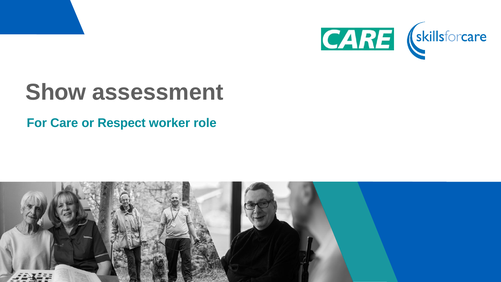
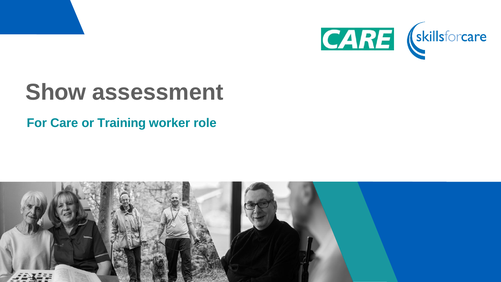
Respect: Respect -> Training (122, 123)
